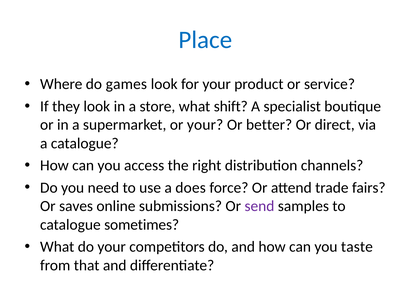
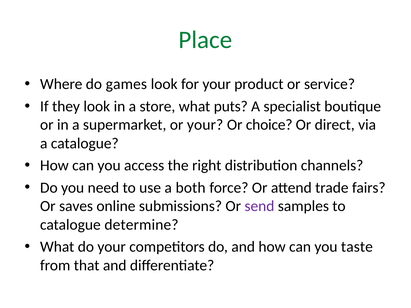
Place colour: blue -> green (205, 40)
shift: shift -> puts (231, 106)
better: better -> choice (269, 125)
does: does -> both (191, 188)
sometimes: sometimes -> determine (141, 225)
